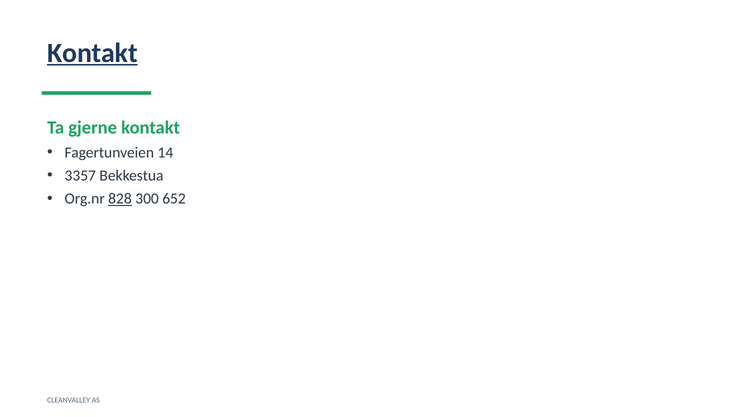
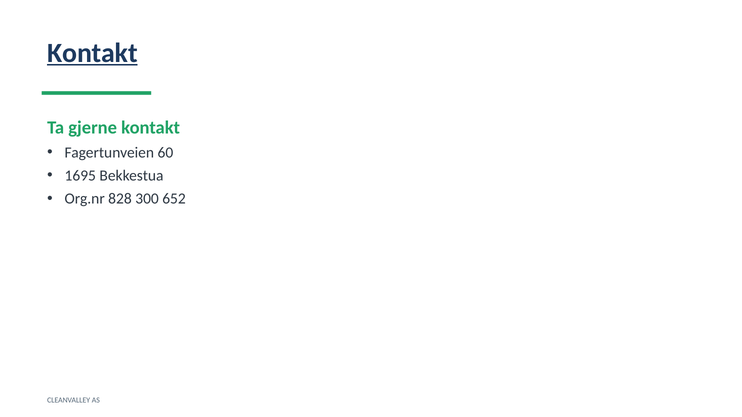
14: 14 -> 60 (165, 153)
3357: 3357 -> 1695 (80, 176)
828 underline: present -> none (120, 199)
